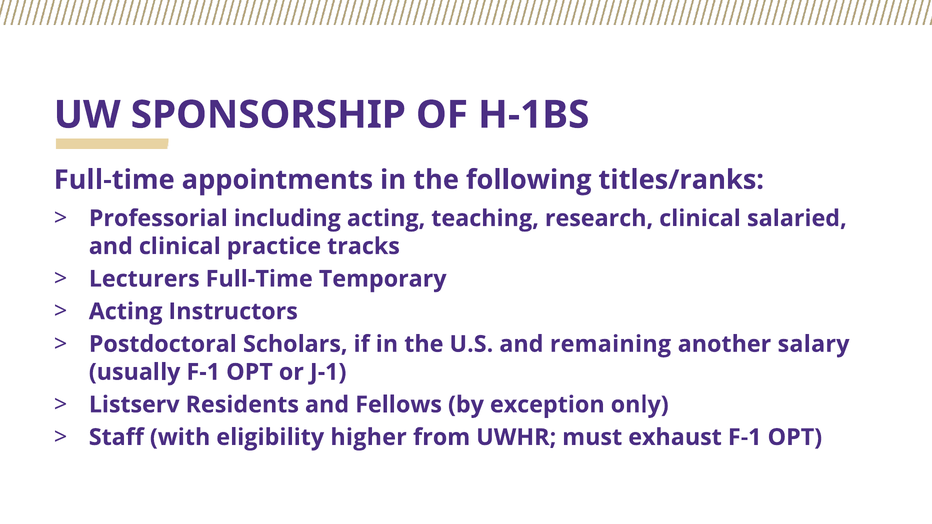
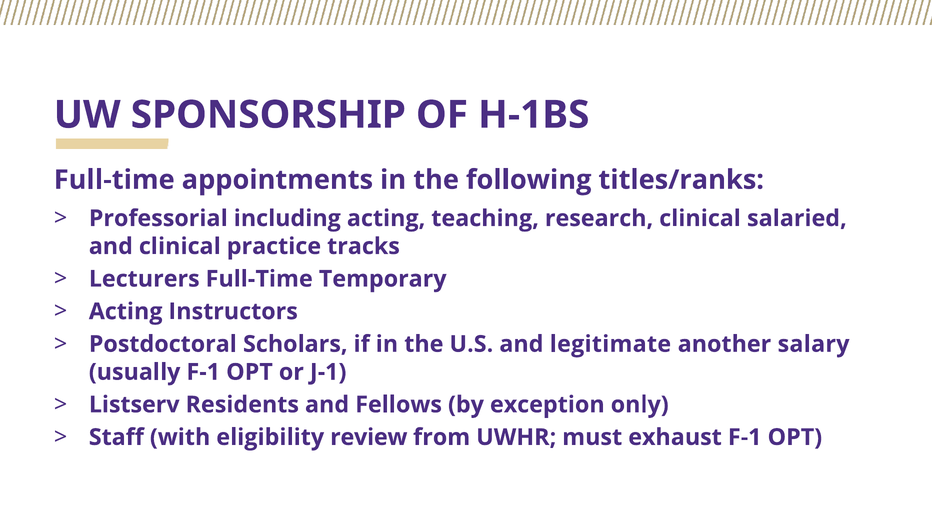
remaining: remaining -> legitimate (610, 344)
higher: higher -> review (369, 437)
